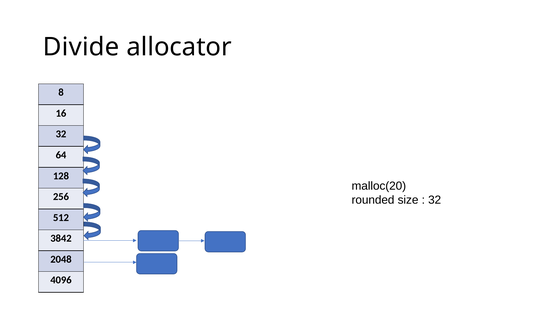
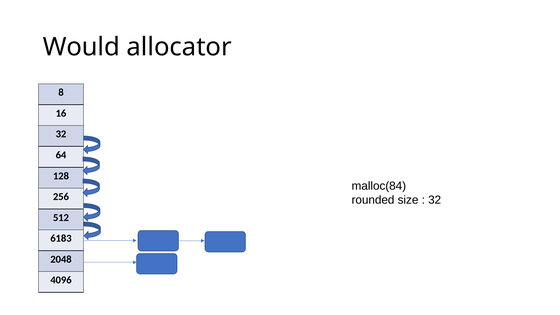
Divide: Divide -> Would (81, 47)
malloc(20: malloc(20 -> malloc(84 (379, 186)
3842: 3842 -> 6183 (61, 238)
